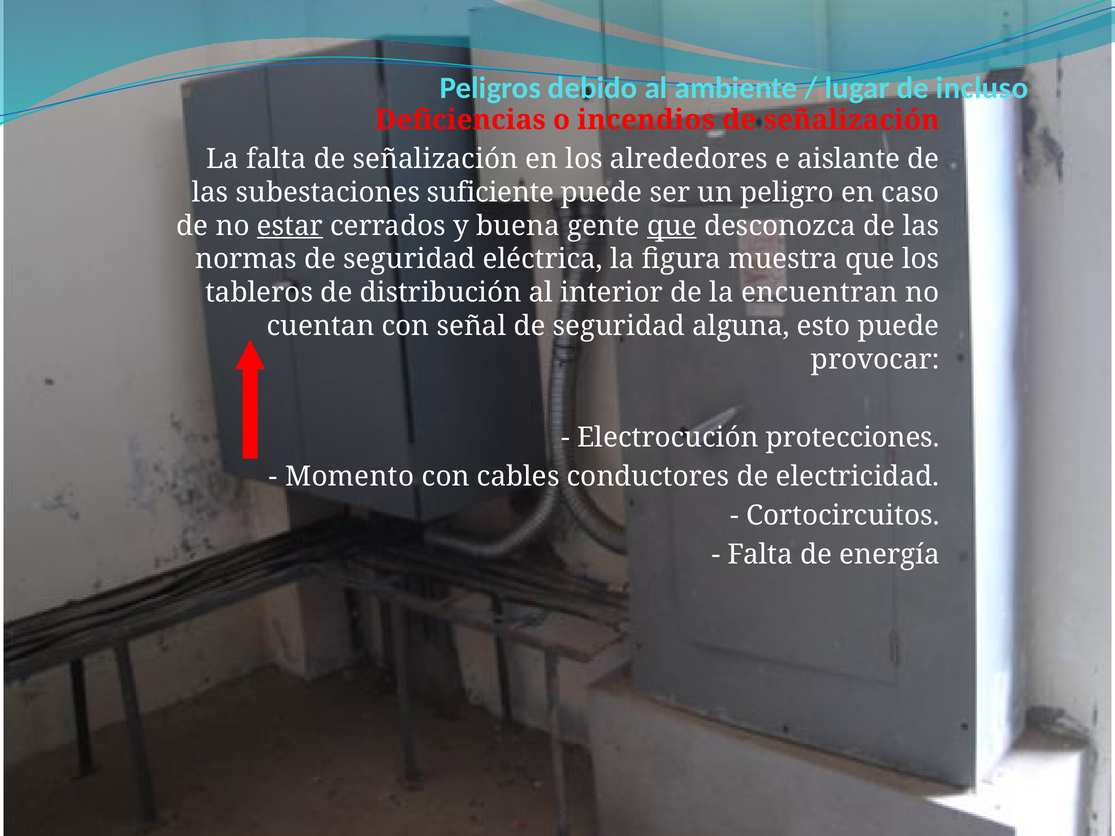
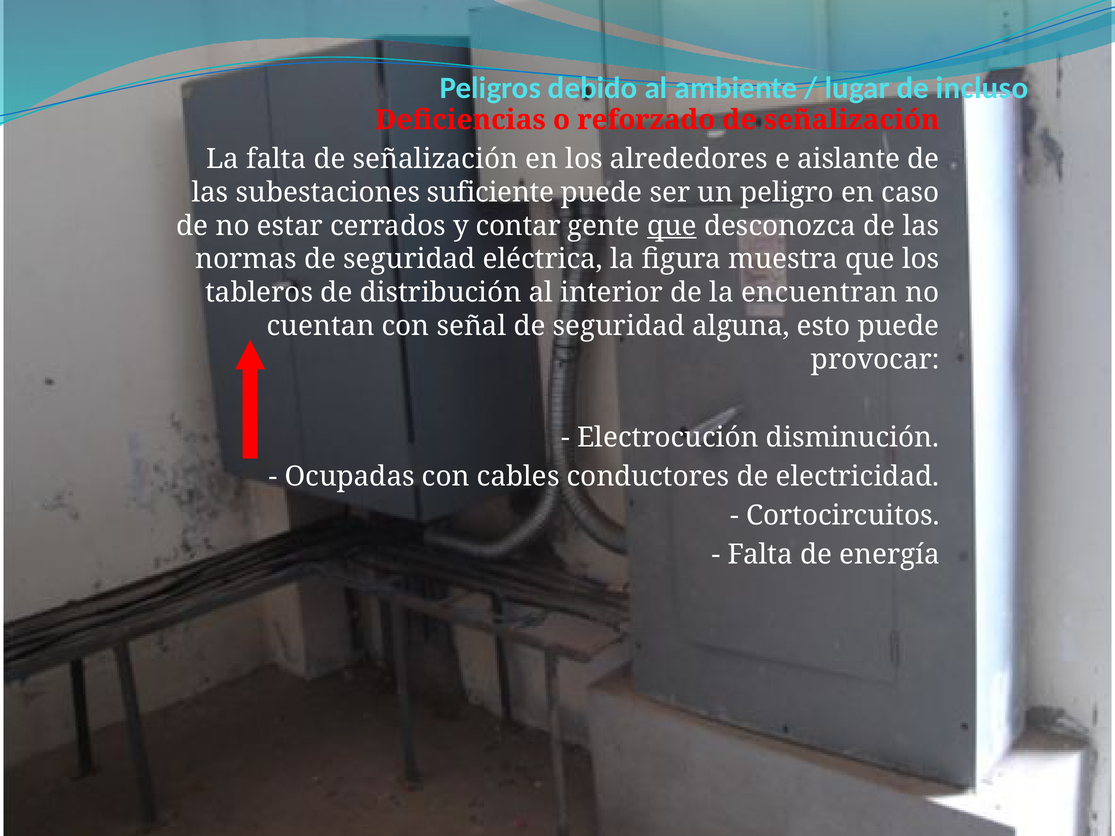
incendios: incendios -> reforzado (646, 120)
estar underline: present -> none (290, 226)
buena: buena -> contar (518, 226)
protecciones: protecciones -> disminución (853, 438)
Momento: Momento -> Ocupadas (350, 477)
